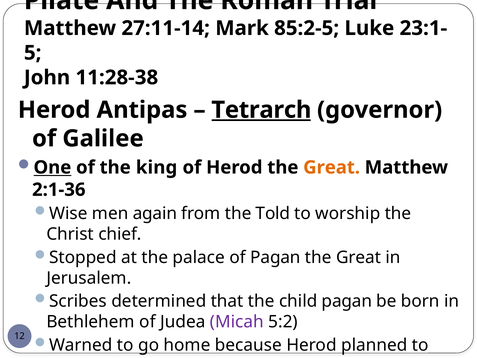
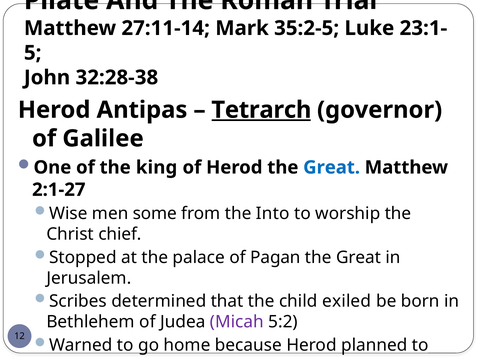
85:2-5: 85:2-5 -> 35:2-5 (307, 28)
11:28-38: 11:28-38 -> 32:28-38 (117, 77)
One underline: present -> none (52, 167)
Great colour: orange -> blue (332, 167)
2:1-36: 2:1-36 -> 2:1-27 (59, 190)
again: again -> some (155, 213)
Told: Told -> Into (273, 213)
child pagan: pagan -> exiled (347, 301)
